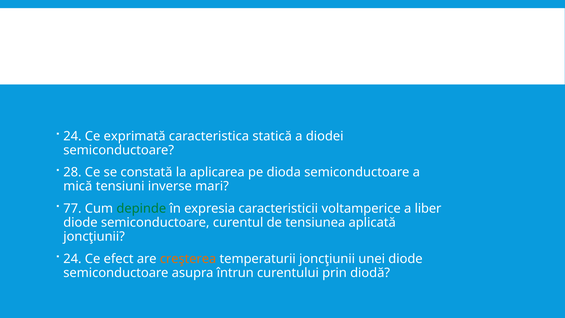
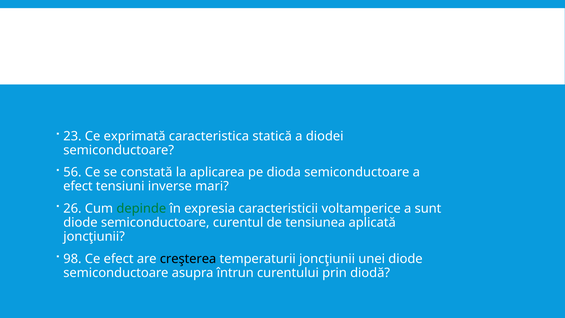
24: 24 -> 23 (72, 136)
28: 28 -> 56 (72, 172)
mică: mică -> efect (78, 186)
77: 77 -> 26 (72, 208)
liber: liber -> sunt (428, 208)
24: 24 -> 98 (72, 259)
creşterea colour: orange -> black (188, 259)
